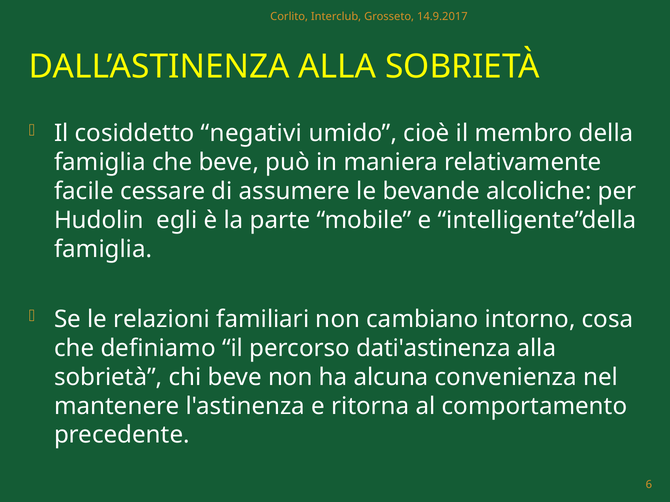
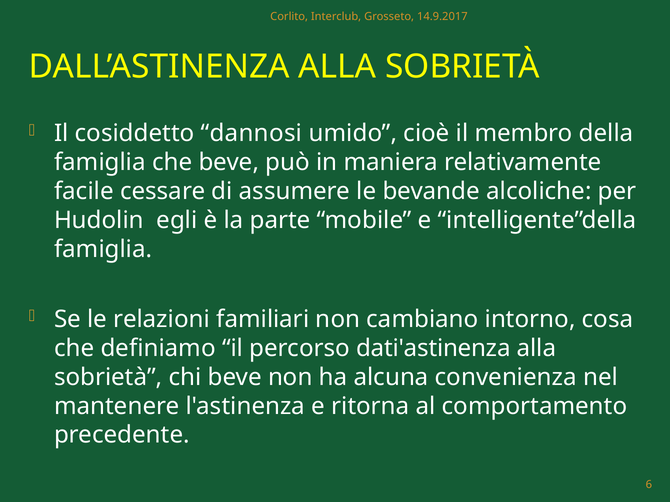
negativi: negativi -> dannosi (252, 133)
